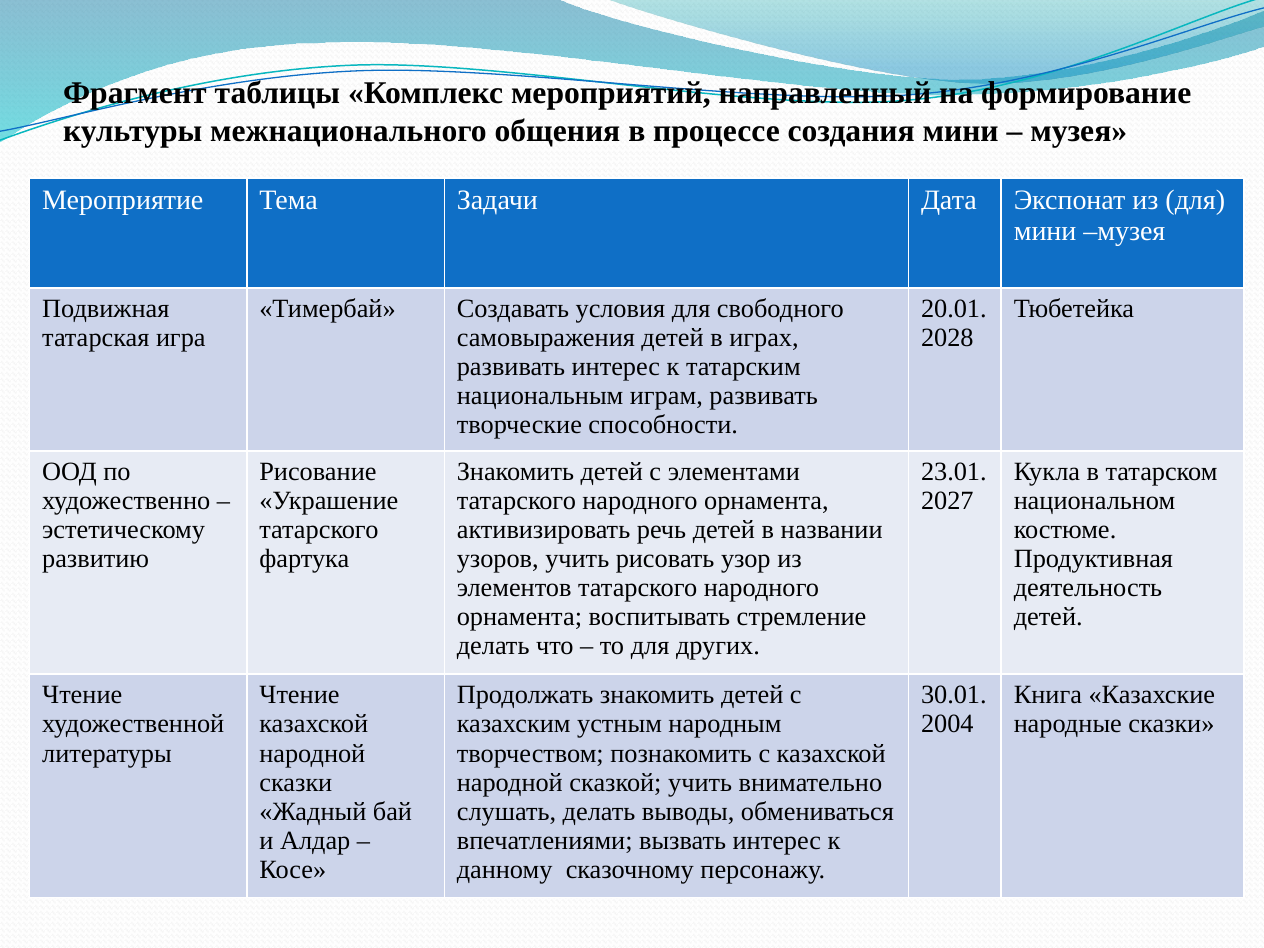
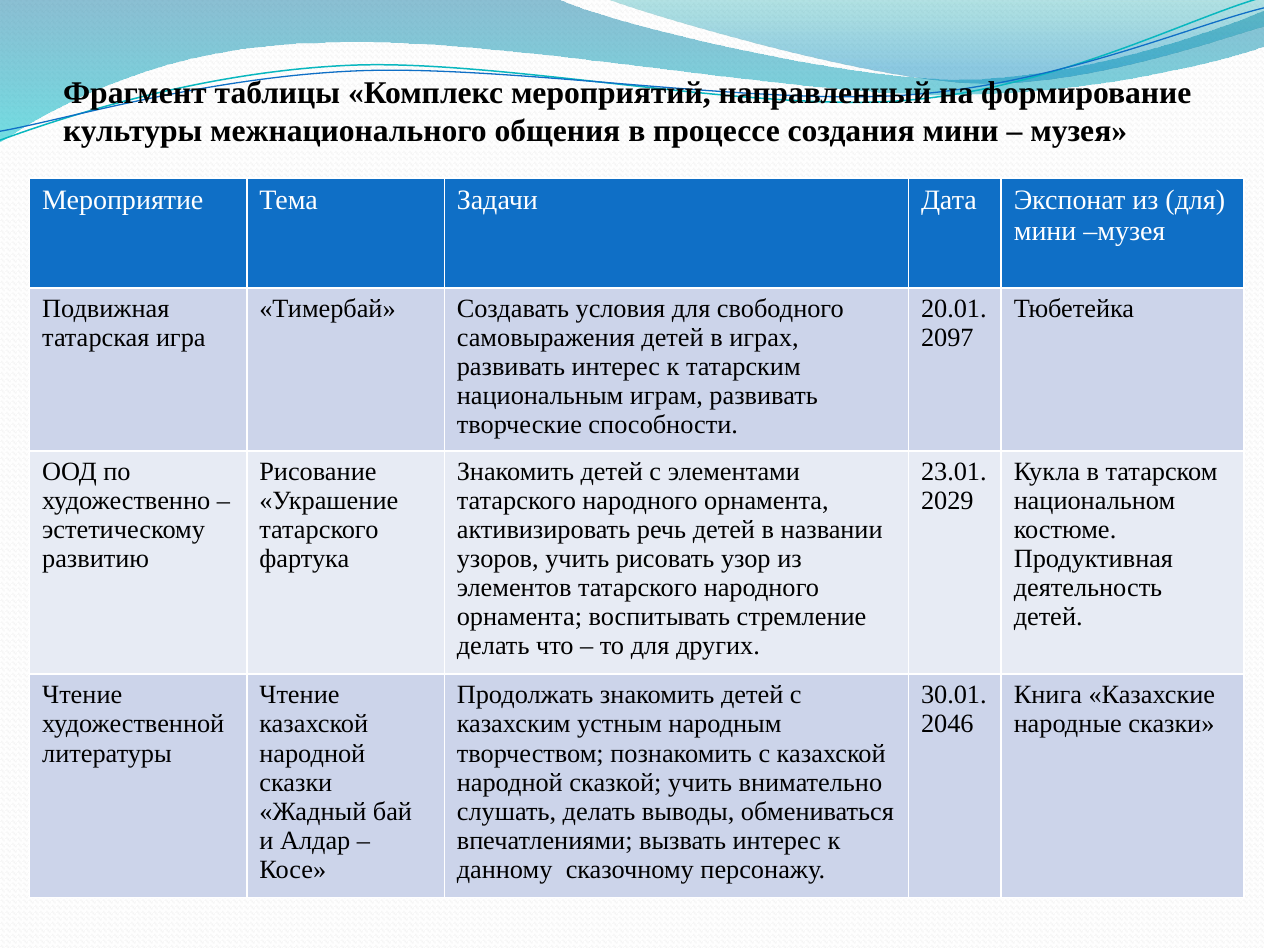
2028: 2028 -> 2097 (947, 338)
2027: 2027 -> 2029 (947, 501)
2004: 2004 -> 2046 (947, 724)
